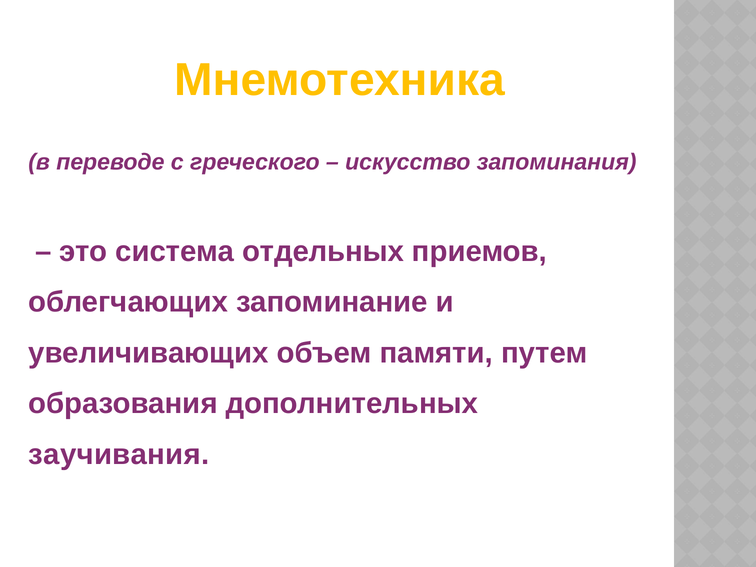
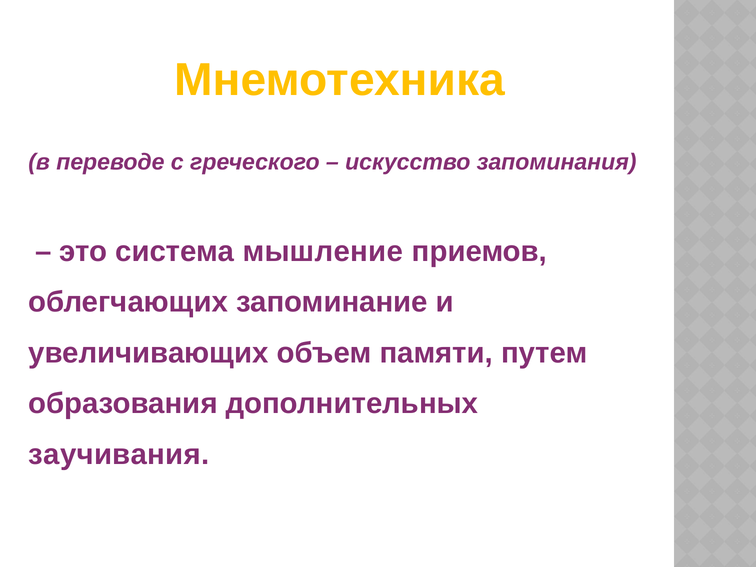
отдельных: отдельных -> мышление (323, 251)
